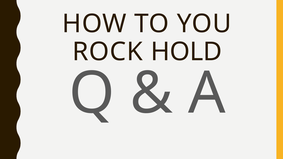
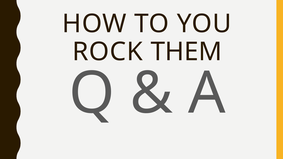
HOLD: HOLD -> THEM (186, 52)
